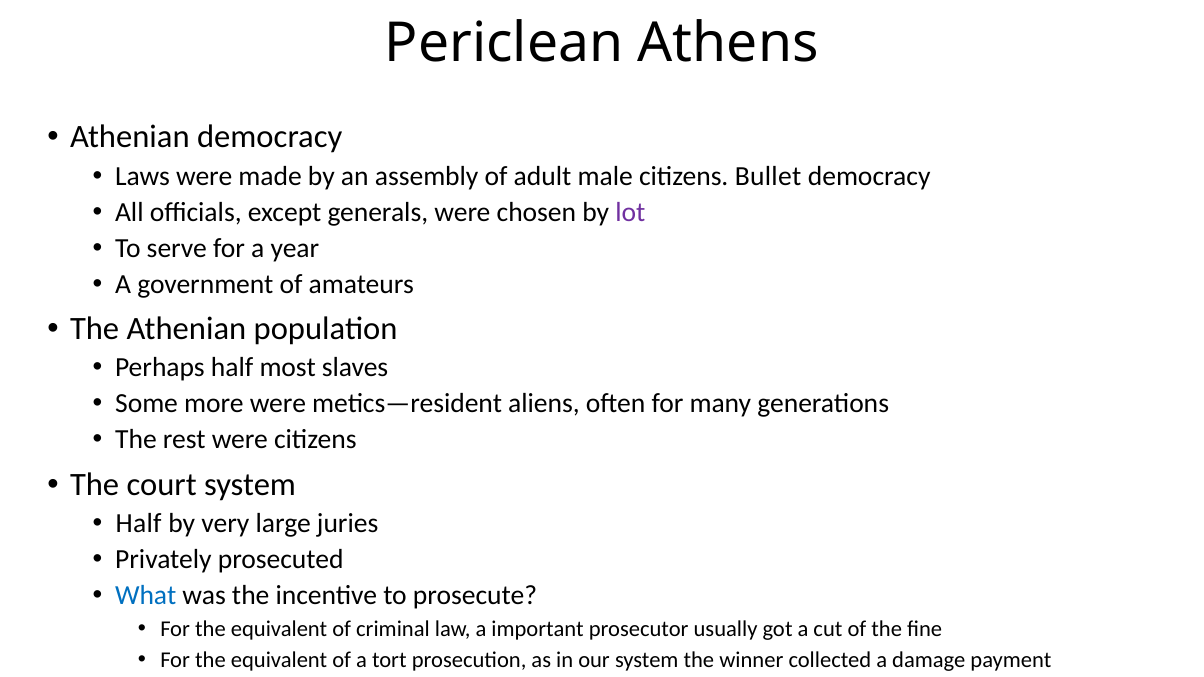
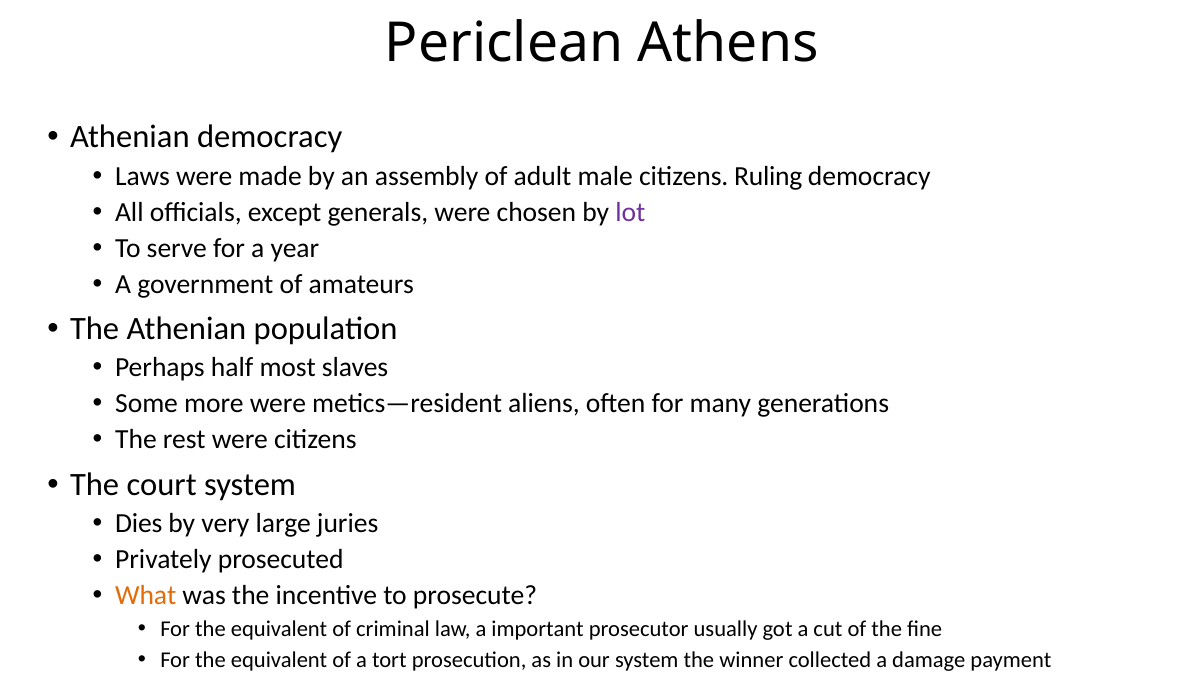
Bullet: Bullet -> Ruling (768, 176)
Half: Half -> Dies (139, 524)
What colour: blue -> orange (146, 596)
